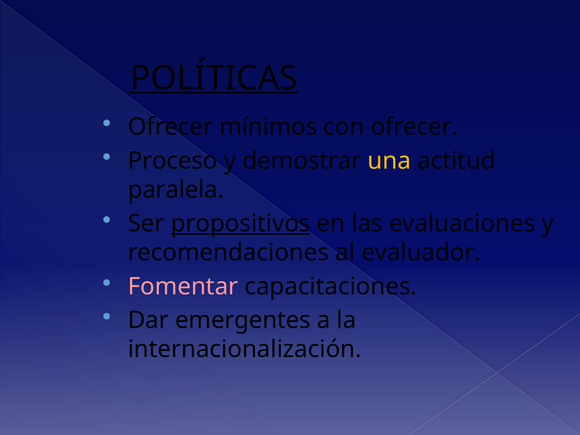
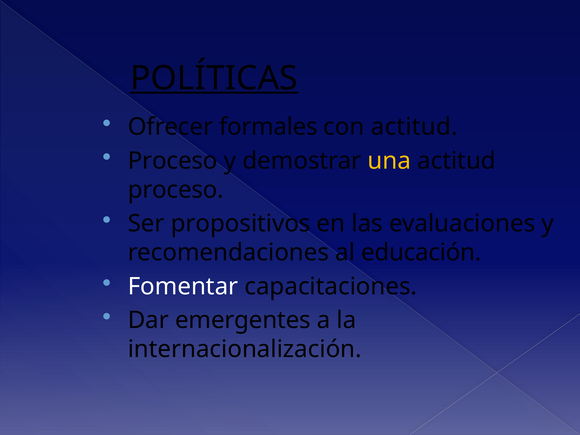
mínimos: mínimos -> formales (268, 127)
con ofrecer: ofrecer -> actitud (414, 127)
paralela: paralela -> proceso (176, 190)
propositivos underline: present -> none (241, 224)
evaluador: evaluador -> educación (421, 253)
Fomentar colour: pink -> white (183, 286)
